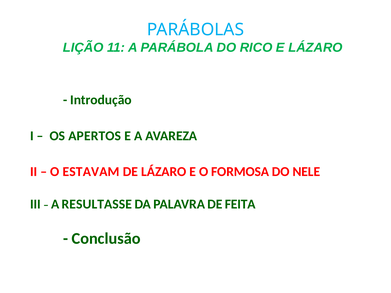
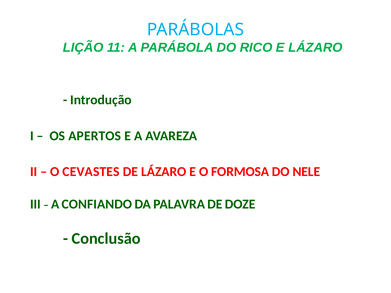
ESTAVAM: ESTAVAM -> CEVASTES (91, 172)
RESULTASSE: RESULTASSE -> CONFIANDO (97, 204)
FEITA: FEITA -> DOZE (240, 204)
